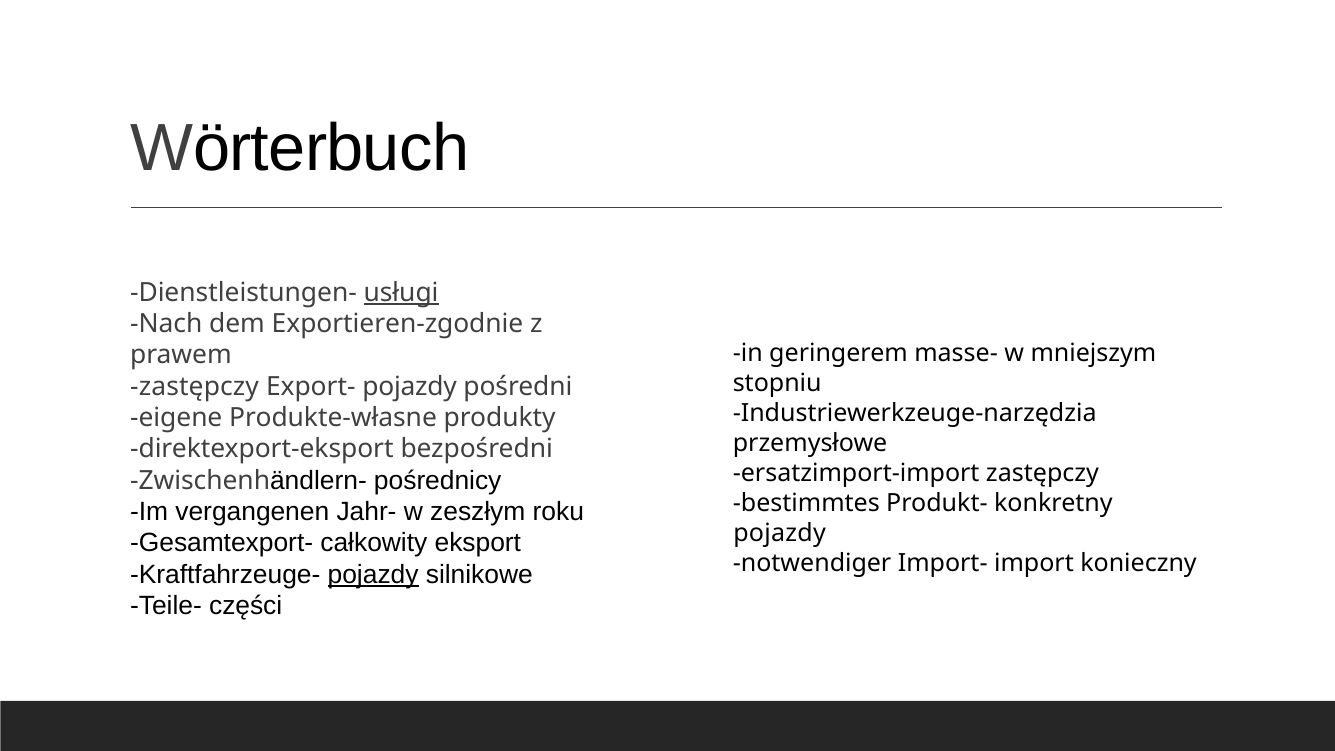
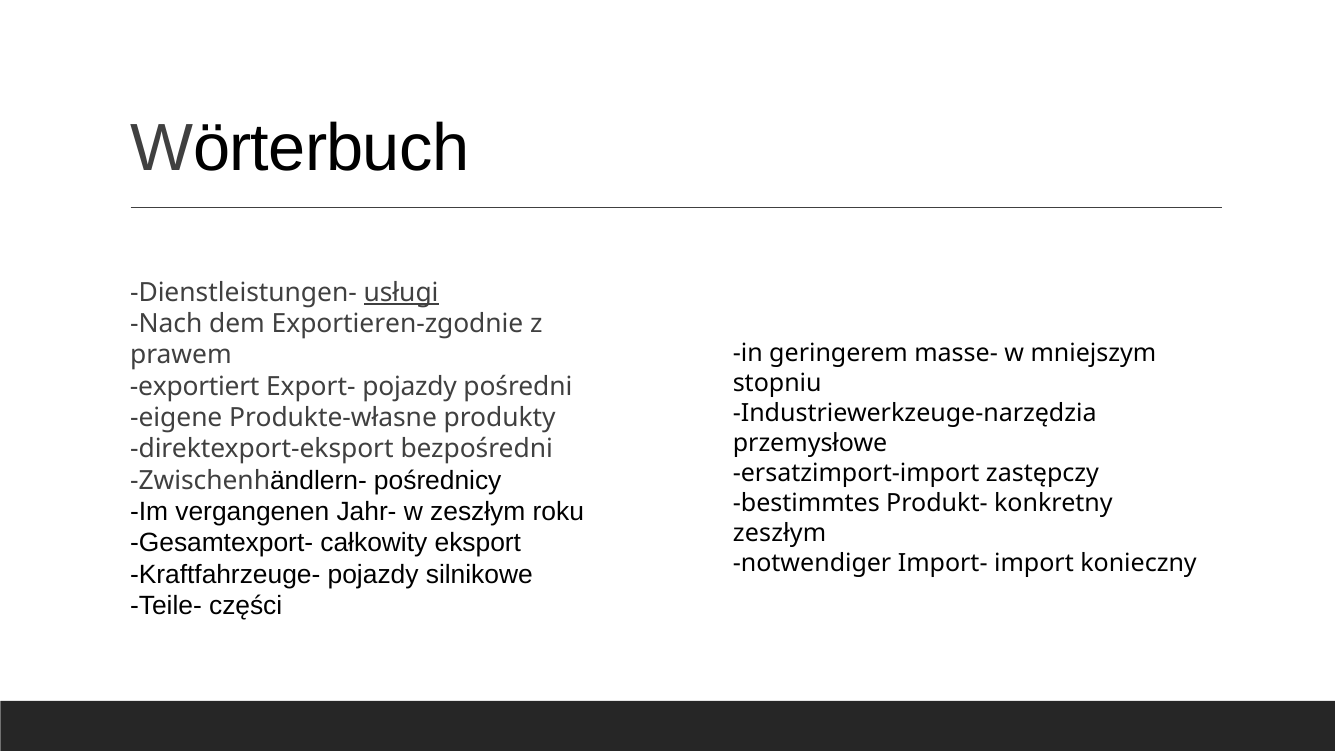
zastępczy: zastępczy -> exportiert (195, 386)
pojazdy: pojazdy -> zeszłym (780, 533)
pojazdy underline: present -> none (373, 574)
